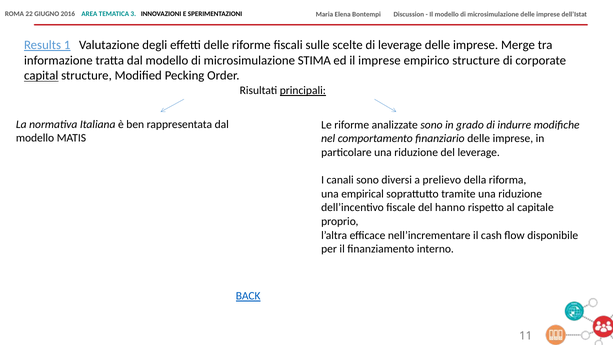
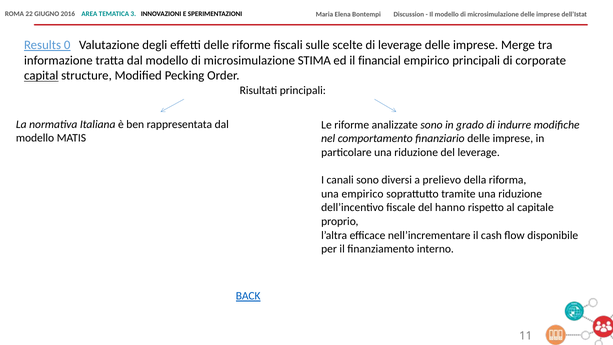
1: 1 -> 0 (67, 45)
il imprese: imprese -> financial (380, 60)
empirico structure: structure -> principali (476, 60)
principali underline: present -> none (303, 91)
una empirical: empirical -> empirico (363, 194)
